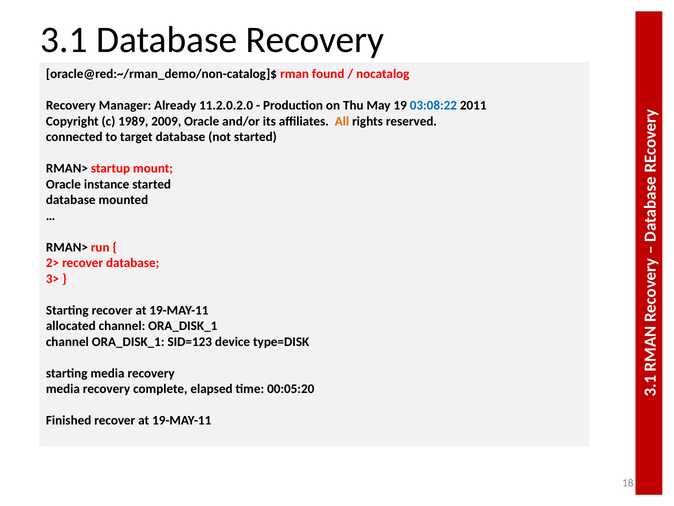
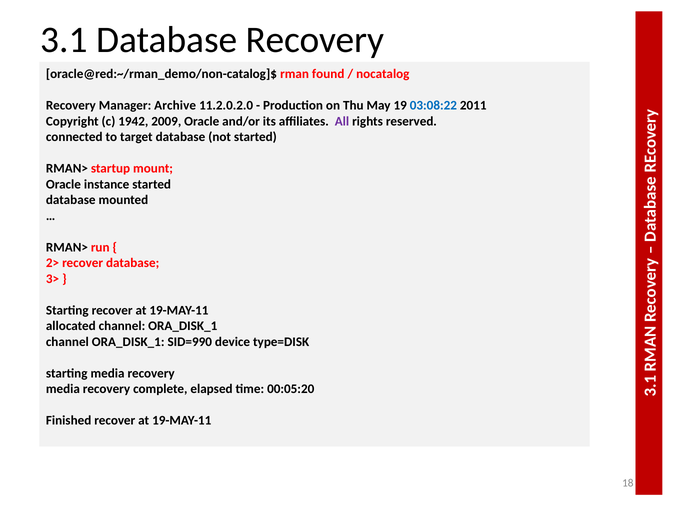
Already: Already -> Archive (175, 105)
1989: 1989 -> 1942 (133, 121)
All colour: orange -> purple (342, 121)
SID=123: SID=123 -> SID=990 (190, 341)
